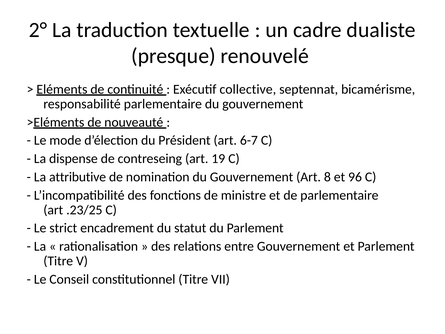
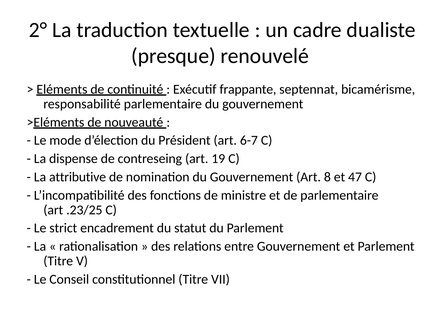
collective: collective -> frappante (248, 89)
96: 96 -> 47 (355, 177)
